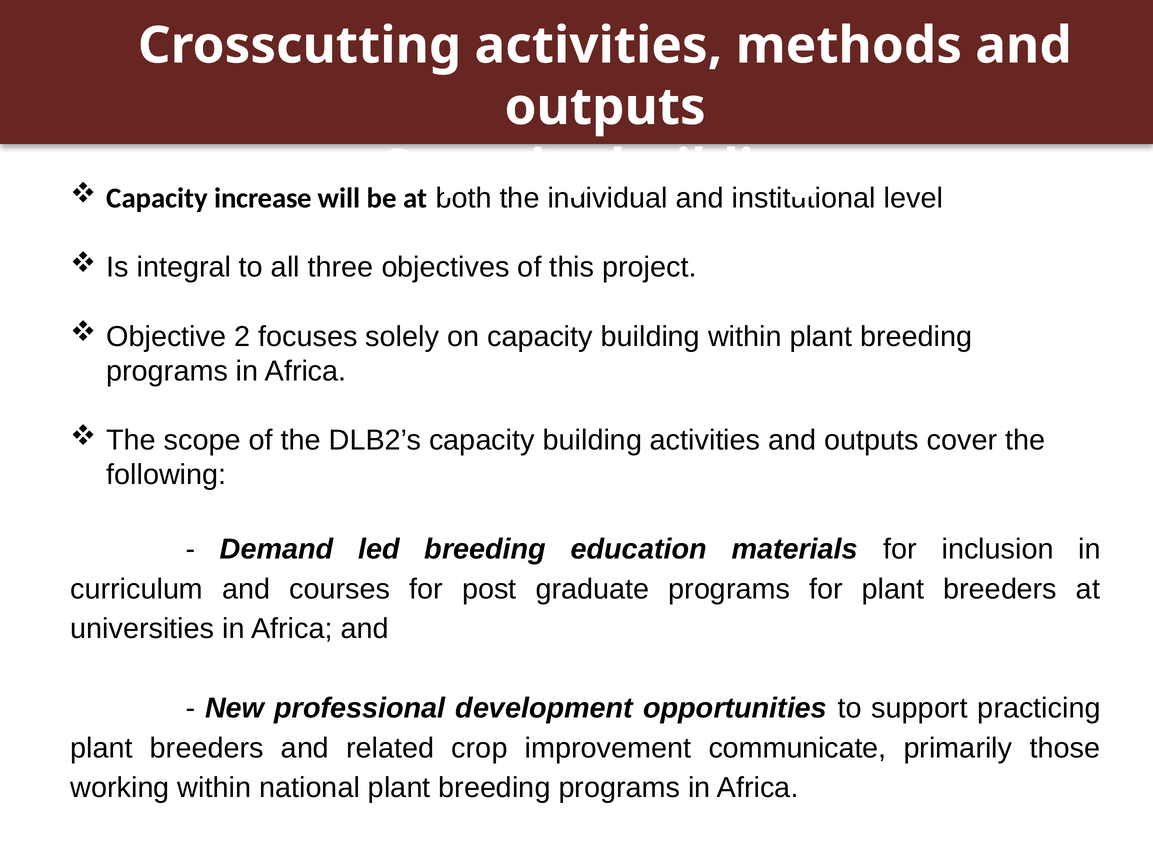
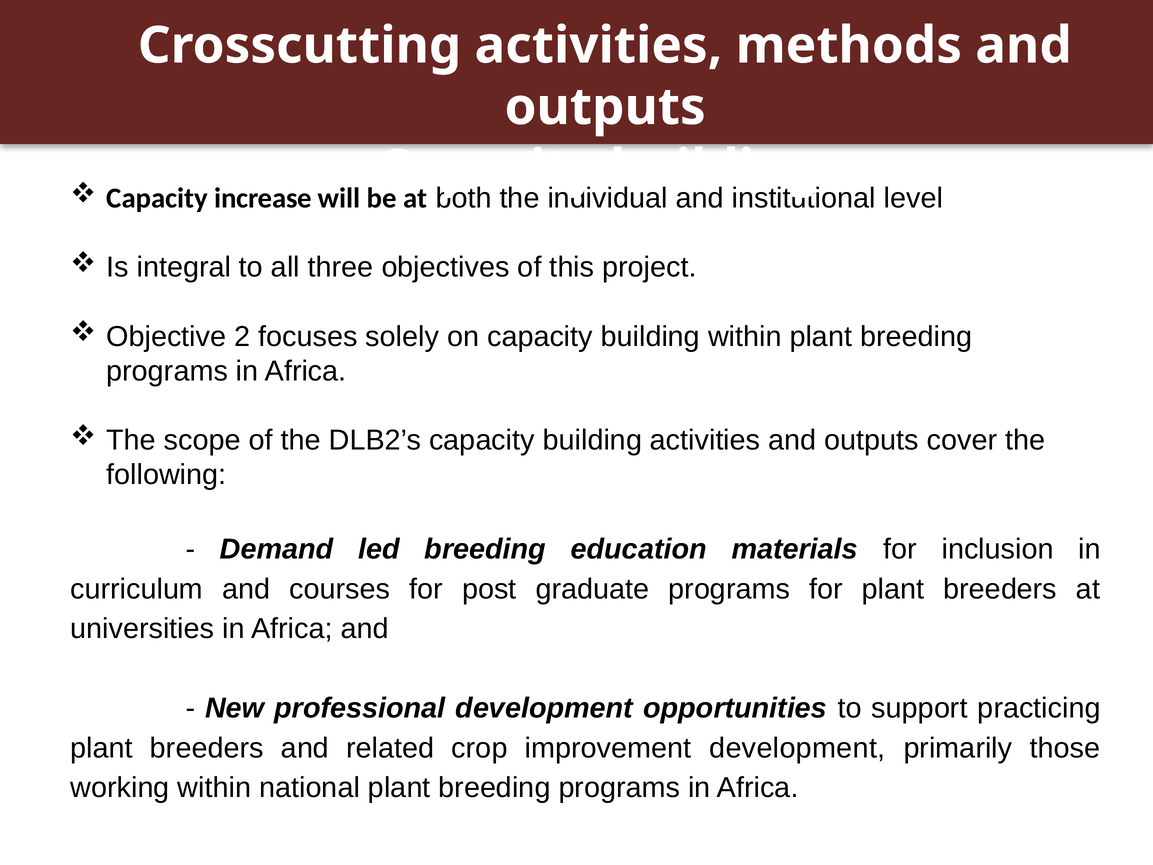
improvement communicate: communicate -> development (797, 748)
